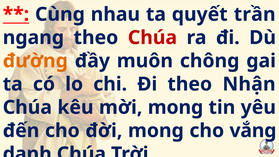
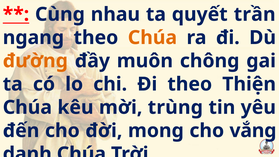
Chúa colour: red -> orange (152, 38)
Nhận: Nhận -> Thiện (249, 84)
mời mong: mong -> trùng (175, 107)
